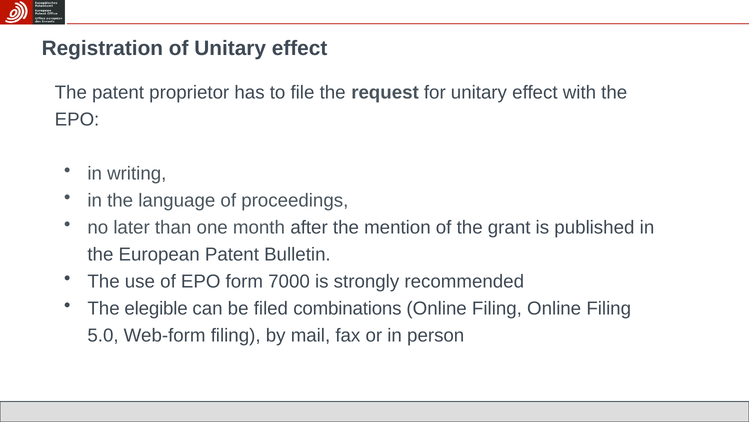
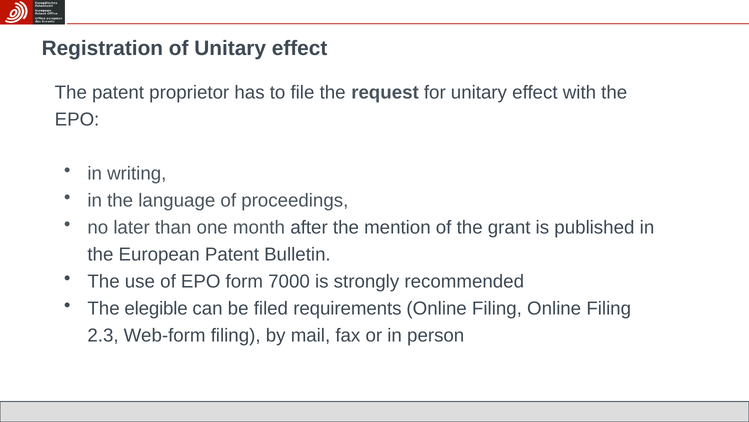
combinations: combinations -> requirements (347, 308)
5.0: 5.0 -> 2.3 (103, 335)
